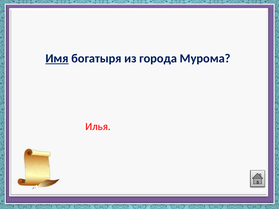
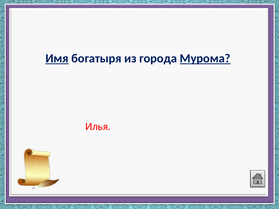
Мурома underline: none -> present (205, 59)
